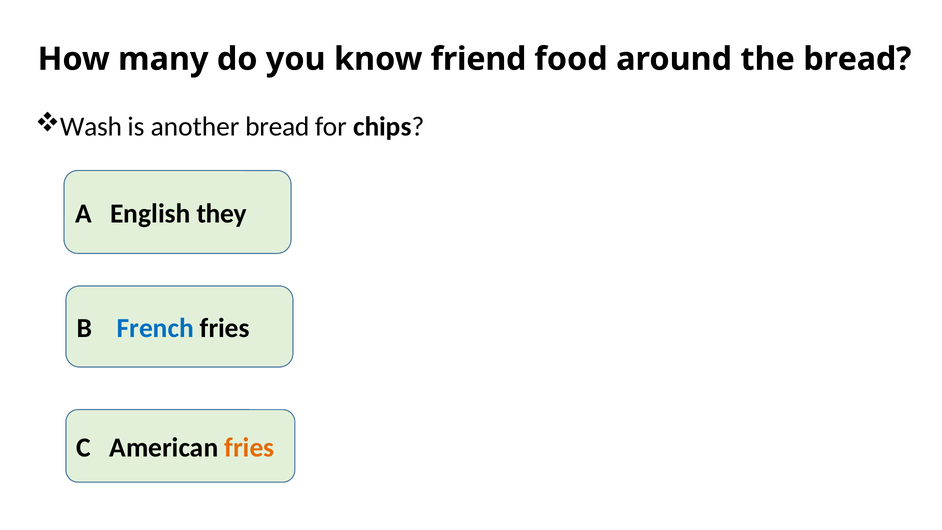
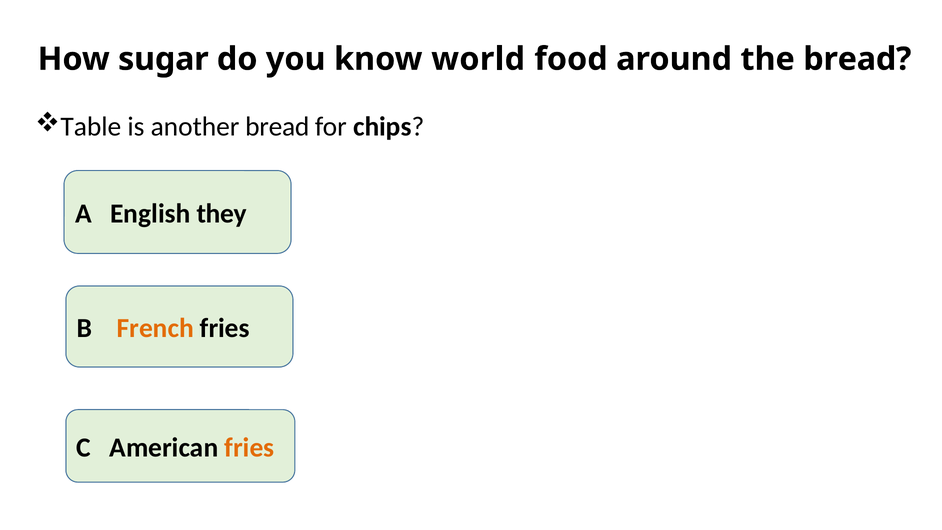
many: many -> sugar (163, 59)
friend: friend -> world (478, 59)
Wash: Wash -> Table (91, 127)
French colour: blue -> orange (155, 328)
